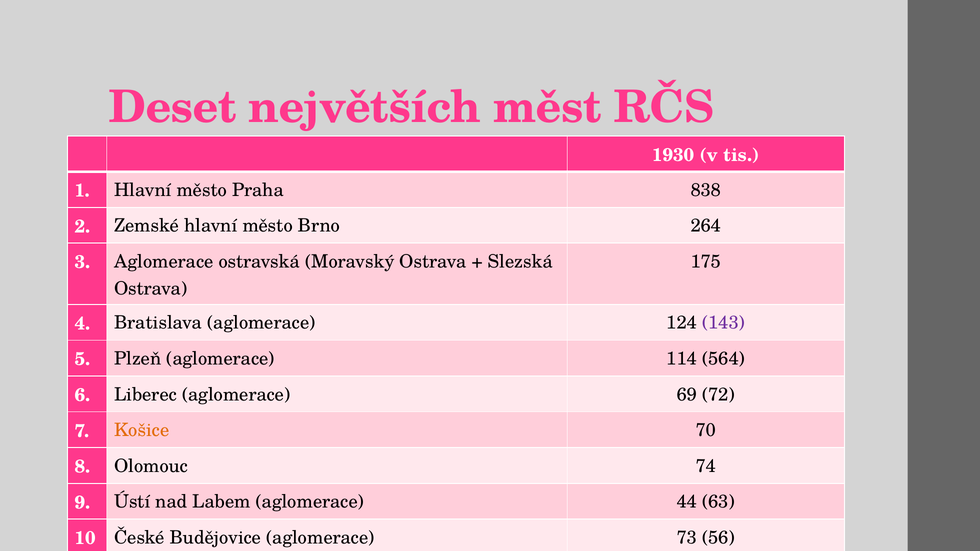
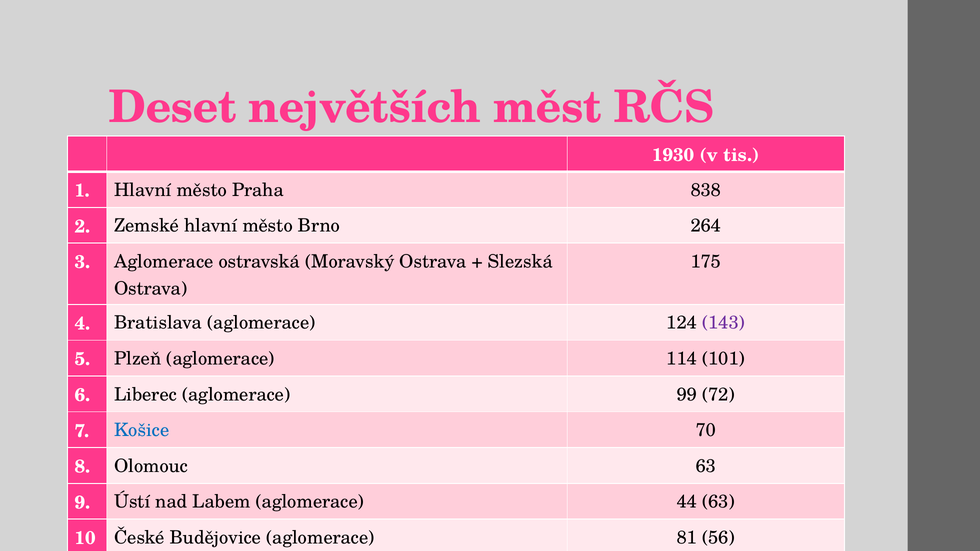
564: 564 -> 101 (724, 359)
69: 69 -> 99 (687, 395)
Košice colour: orange -> blue (142, 430)
Olomouc 74: 74 -> 63 (706, 466)
73: 73 -> 81 (687, 538)
